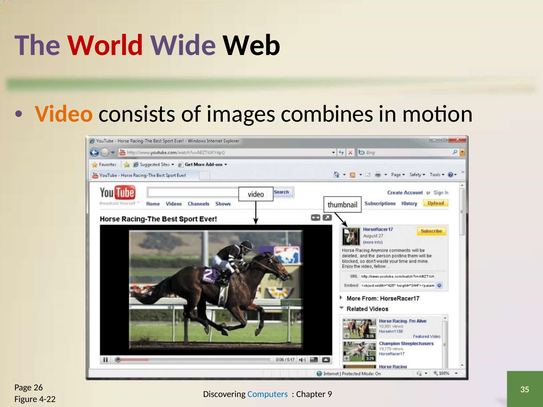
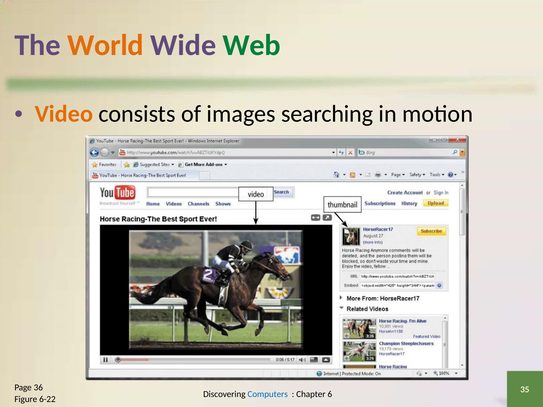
World colour: red -> orange (105, 45)
Web colour: black -> green (252, 45)
combines: combines -> searching (327, 114)
26: 26 -> 36 (38, 388)
9: 9 -> 6 (330, 394)
4-22: 4-22 -> 6-22 (47, 399)
